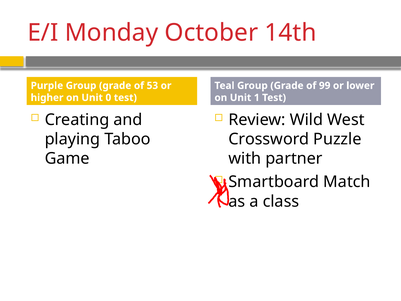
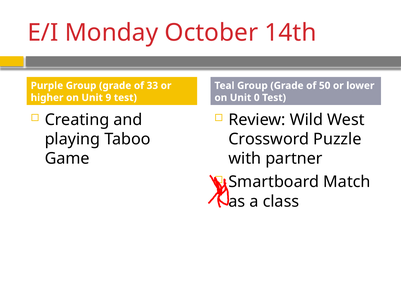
53: 53 -> 33 (152, 86)
99: 99 -> 50 (325, 86)
0: 0 -> 9 (108, 98)
1: 1 -> 0 (257, 98)
